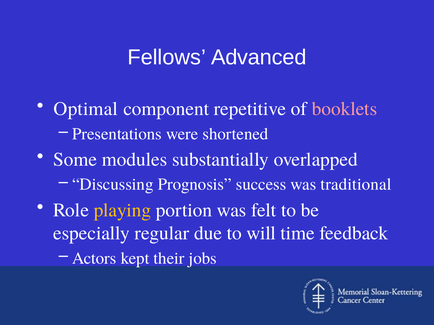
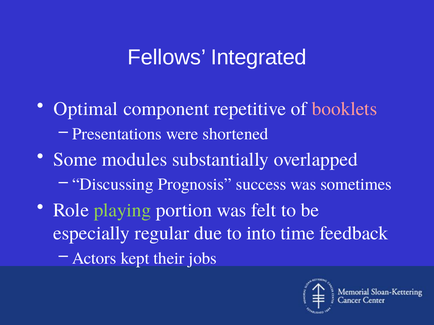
Advanced: Advanced -> Integrated (259, 58)
traditional: traditional -> sometimes (356, 185)
playing colour: yellow -> light green (122, 210)
will: will -> into (261, 234)
